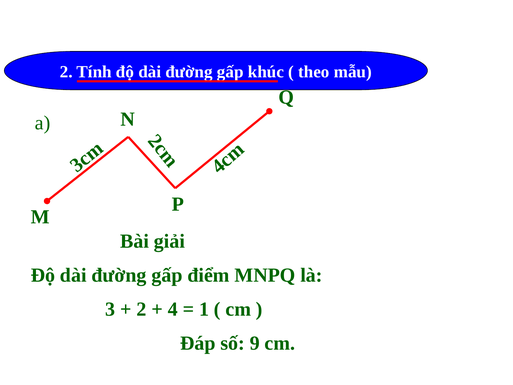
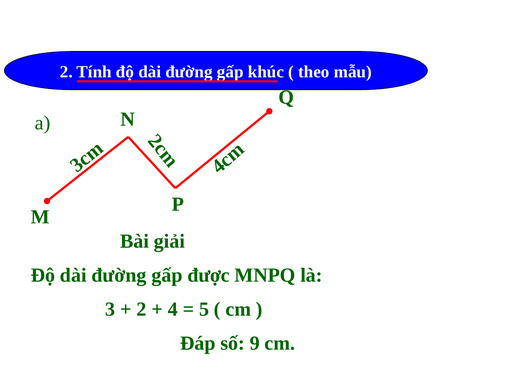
điểm: điểm -> được (209, 275)
1: 1 -> 5 (204, 309)
